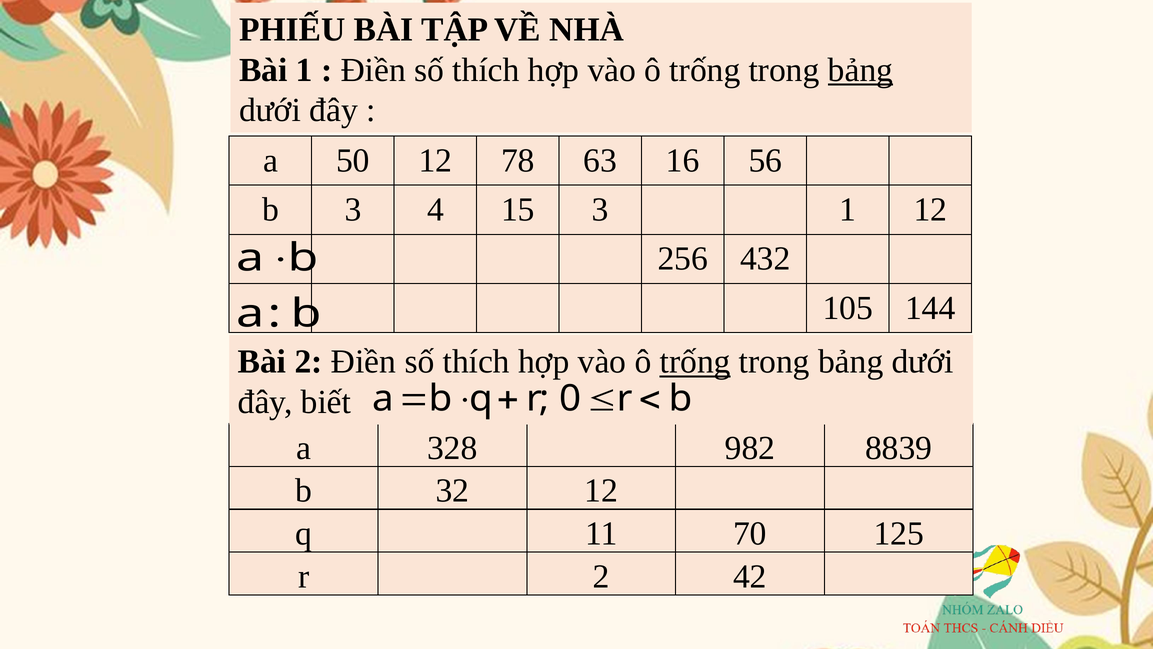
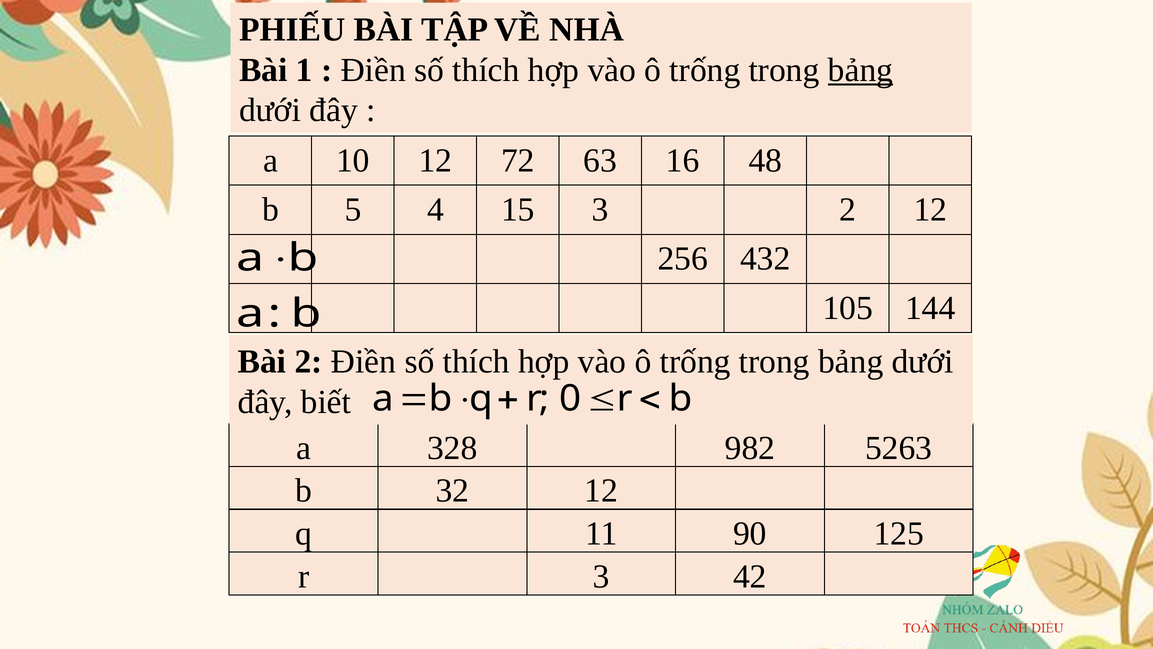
50: 50 -> 10 (353, 160)
78: 78 -> 72 (518, 160)
56: 56 -> 48 (765, 160)
b 3: 3 -> 5 (353, 209)
3 1: 1 -> 2 (848, 209)
trống underline: present -> none (695, 362)
8839: 8839 -> 5263 (899, 448)
70: 70 -> 90 (750, 533)
r 2: 2 -> 3 (601, 576)
